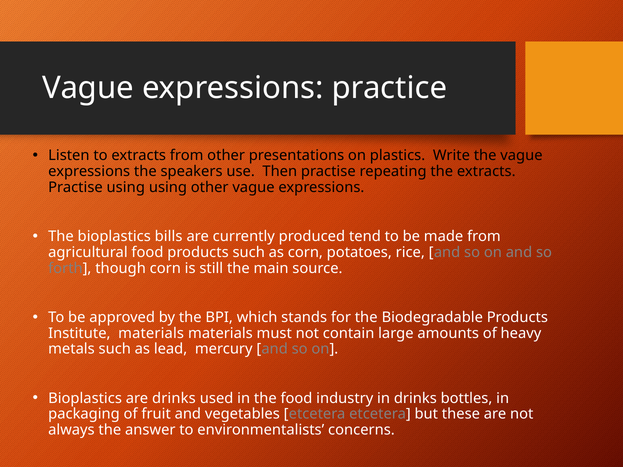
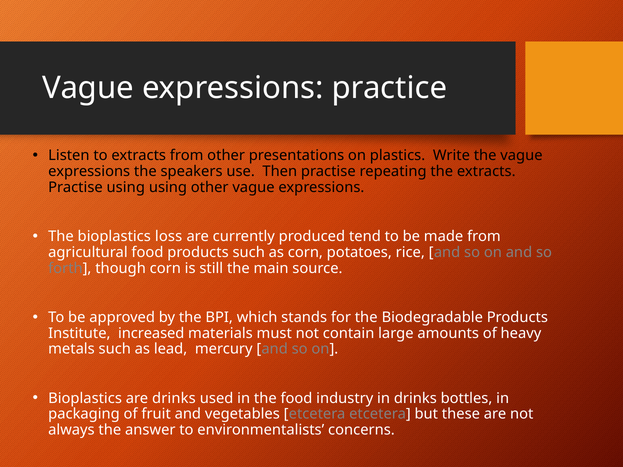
bills: bills -> loss (169, 237)
Institute materials: materials -> increased (151, 333)
